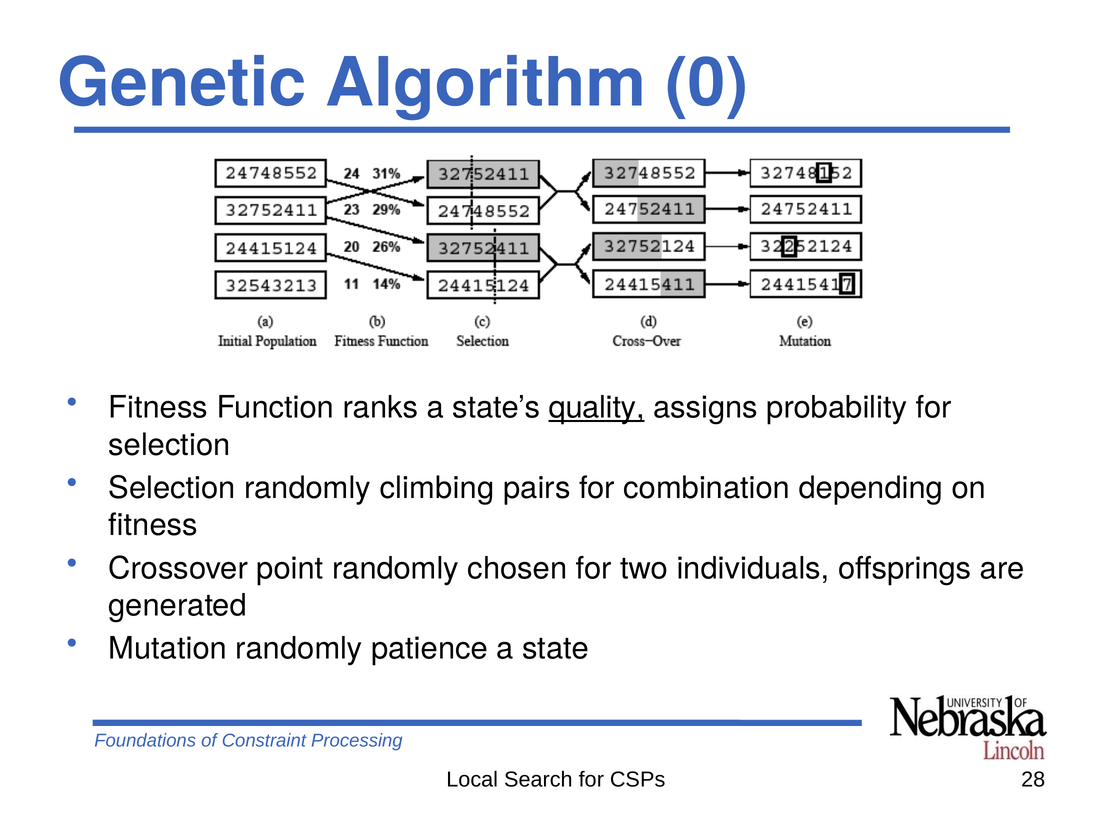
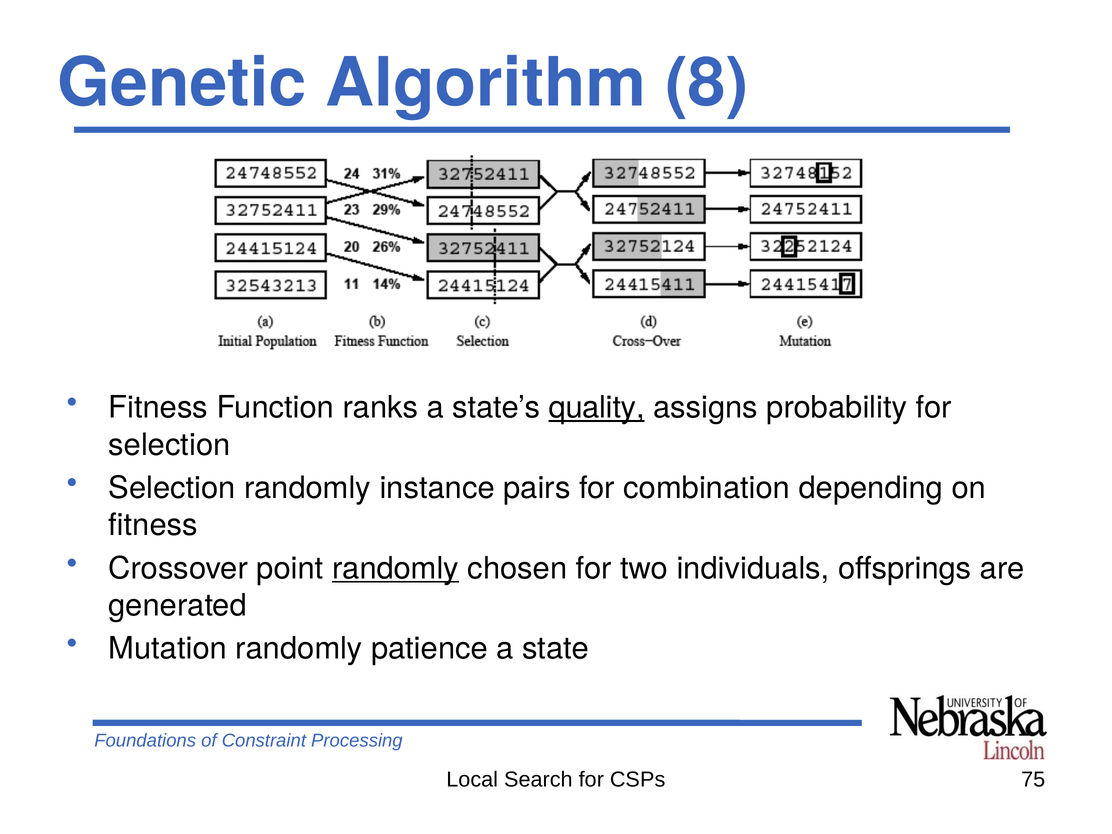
0: 0 -> 8 (707, 84)
climbing: climbing -> instance (437, 488)
randomly underline: none -> present (396, 568)
28: 28 -> 75 (1033, 780)
